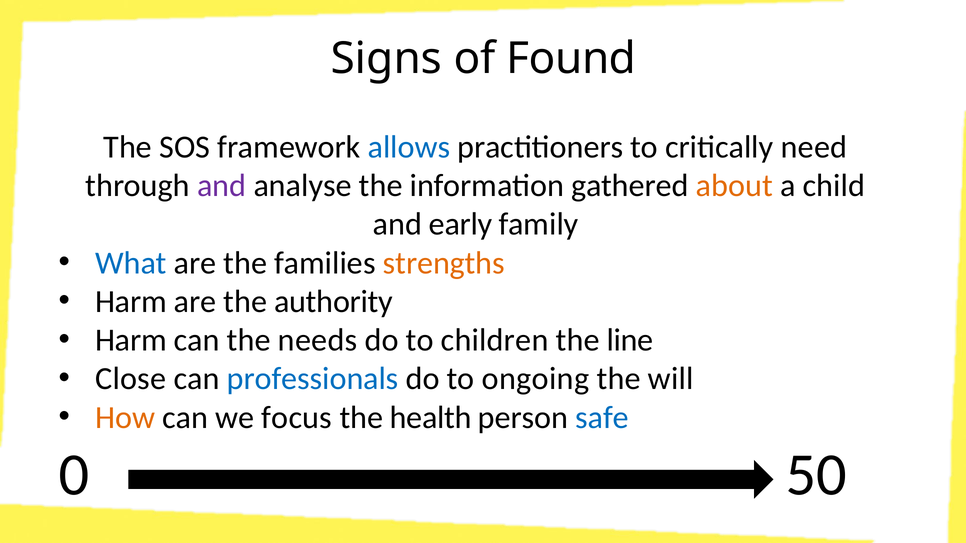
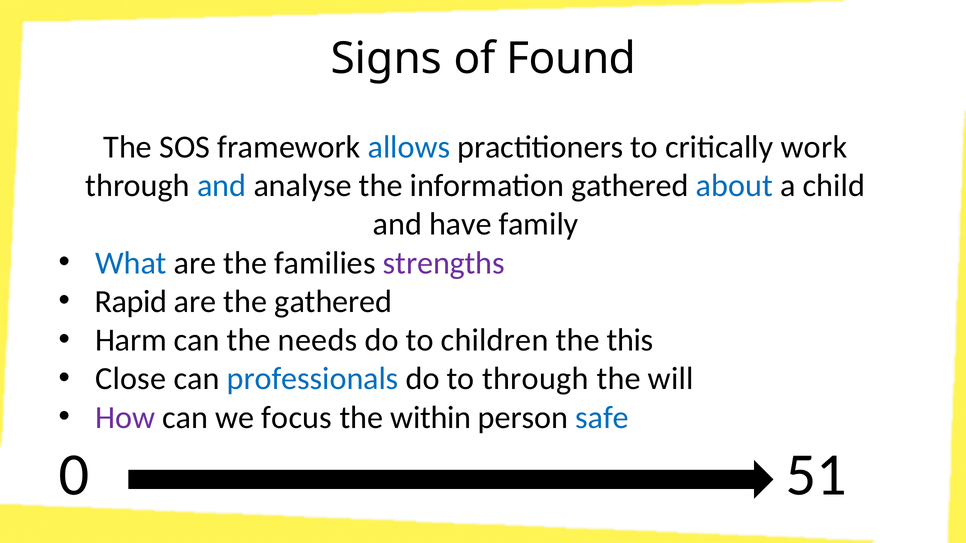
need: need -> work (814, 147)
and colour: purple -> blue (222, 186)
about colour: orange -> blue (734, 186)
early: early -> have (460, 224)
strengths colour: orange -> purple (444, 263)
Harm: Harm -> Rapid (131, 302)
the authority: authority -> gathered (333, 302)
line: line -> this (630, 340)
to ongoing: ongoing -> through (535, 379)
How colour: orange -> purple (125, 418)
health: health -> within (431, 418)
50: 50 -> 51 (816, 475)
